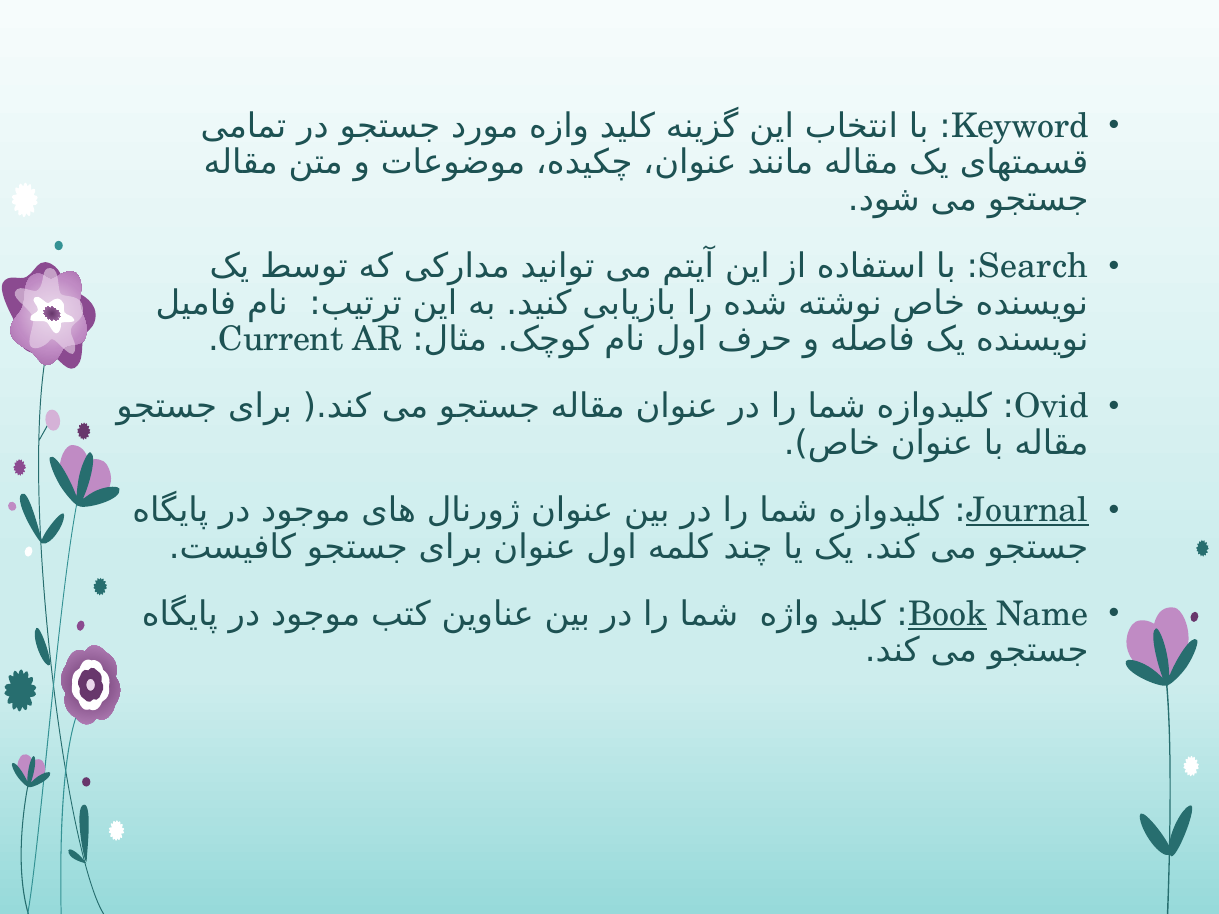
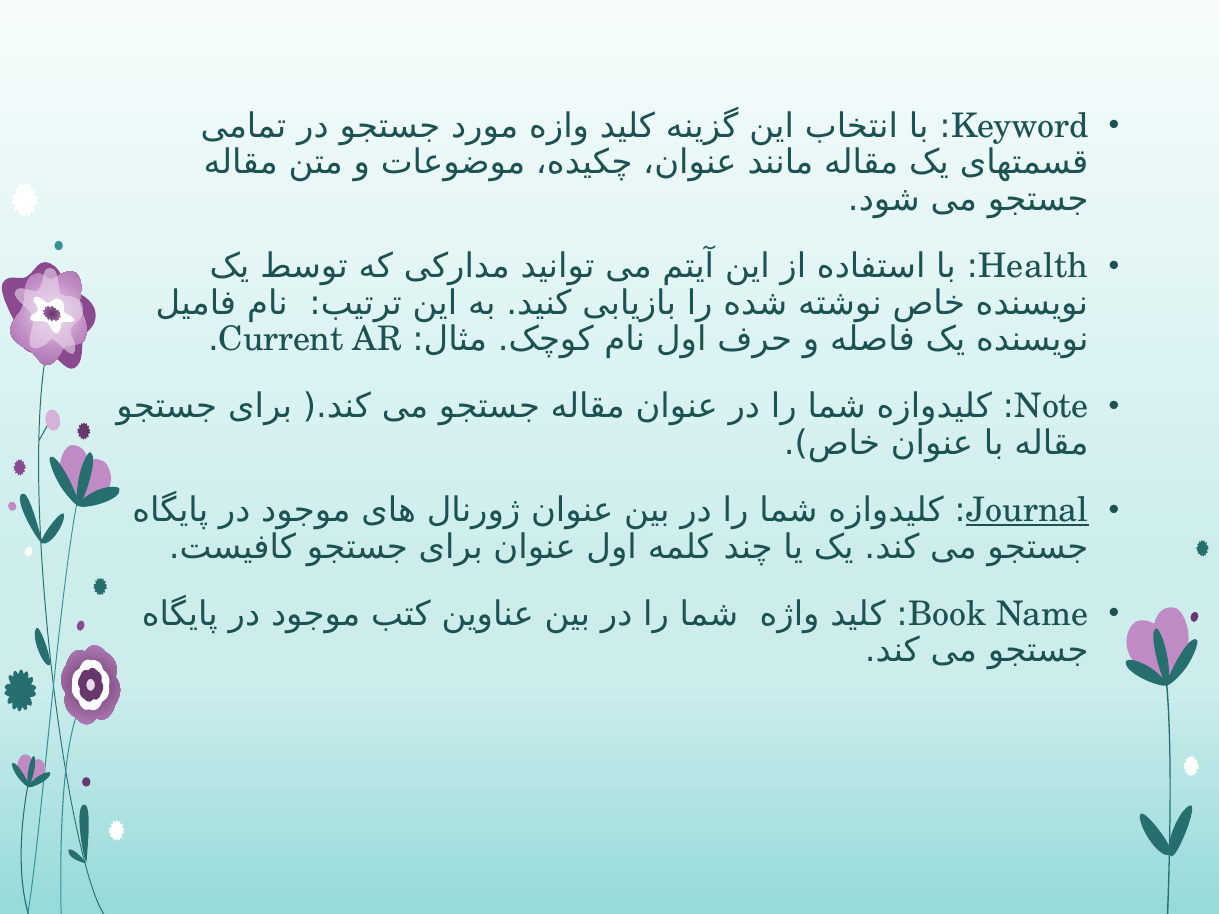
Search: Search -> Health (1033, 267)
Ovid: Ovid -> Note (1052, 407)
Book underline: present -> none (948, 614)
